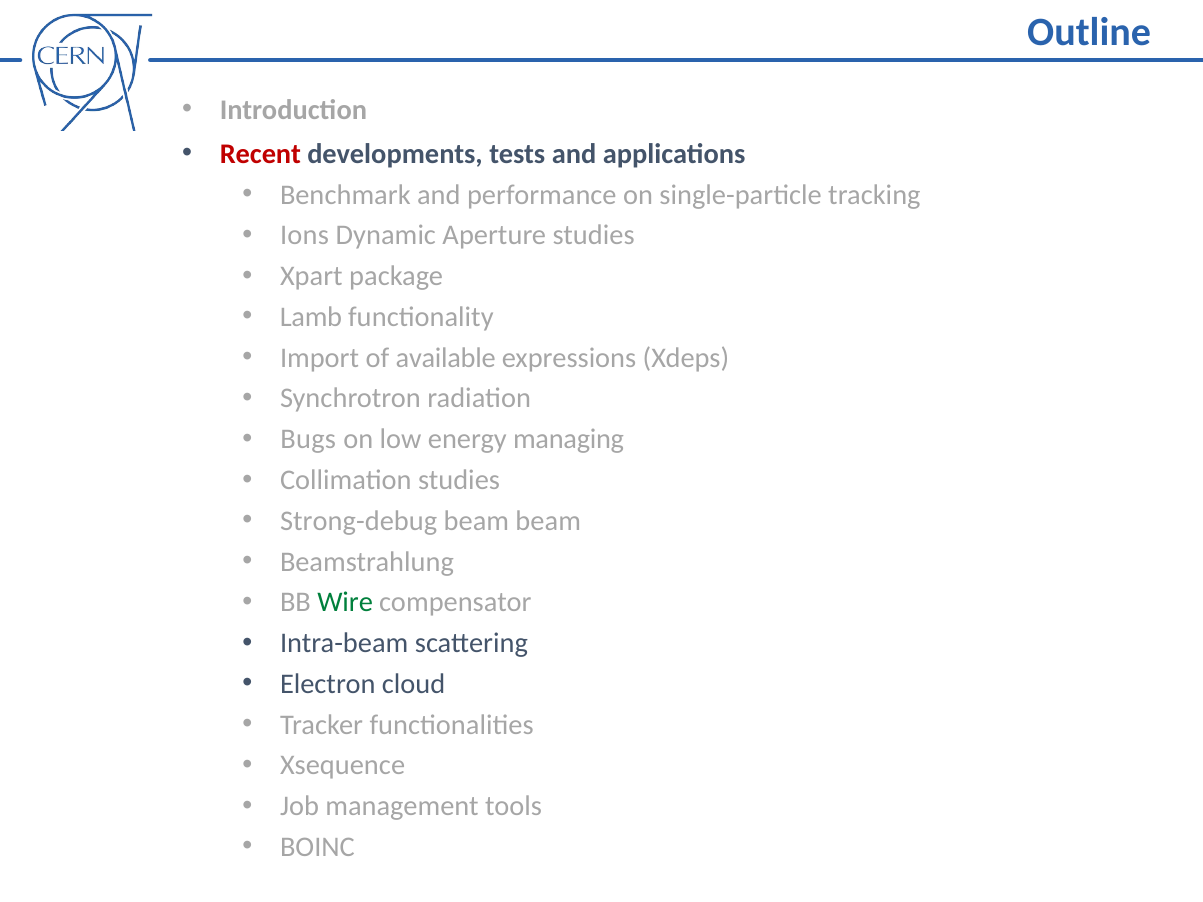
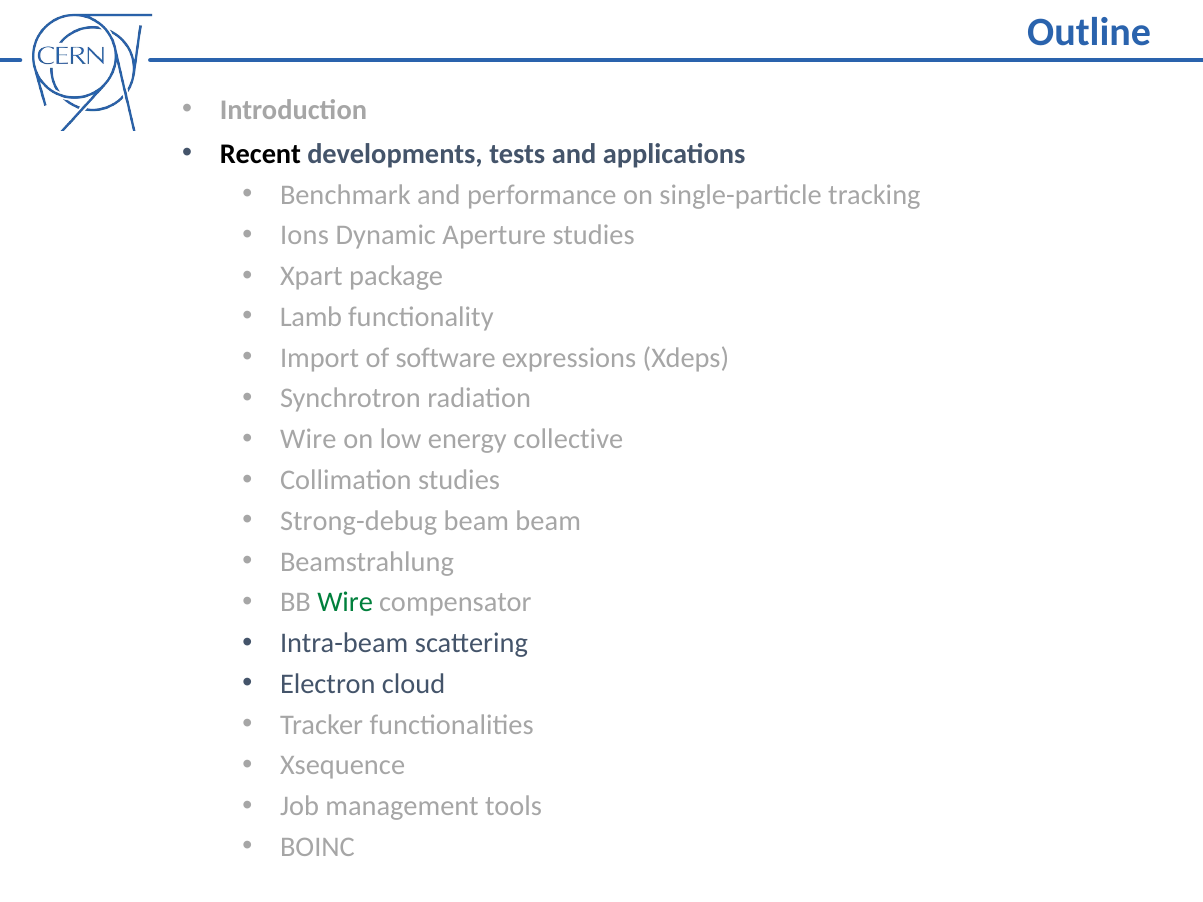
Recent colour: red -> black (260, 154)
available: available -> software (446, 358)
Bugs: Bugs -> Wire (308, 439)
managing: managing -> collective (568, 439)
